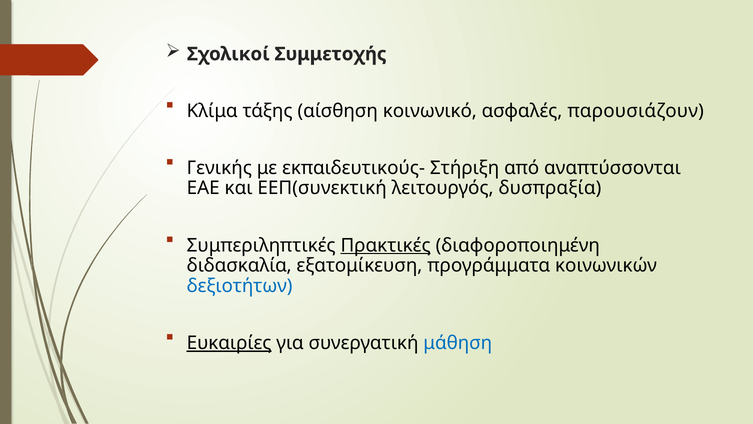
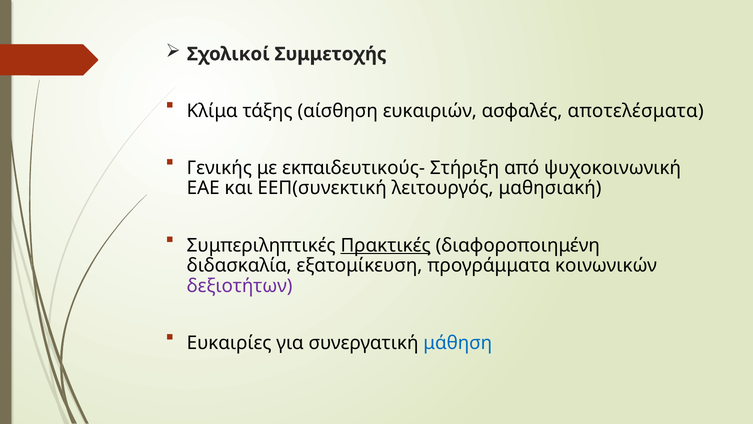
κοινωνικό: κοινωνικό -> ευκαιριών (430, 111)
παρουσιάζουν: παρουσιάζουν -> αποτελέσματα (636, 111)
αναπτύσσονται: αναπτύσσονται -> ψυχοκοινωνική (612, 168)
δυσπραξία: δυσπραξία -> μαθησιακή (550, 188)
δεξιοτήτων colour: blue -> purple (240, 286)
Ευκαιρίες underline: present -> none (229, 343)
